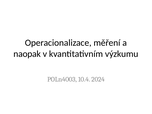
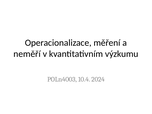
naopak: naopak -> neměří (27, 54)
